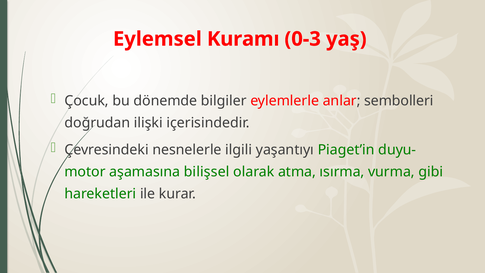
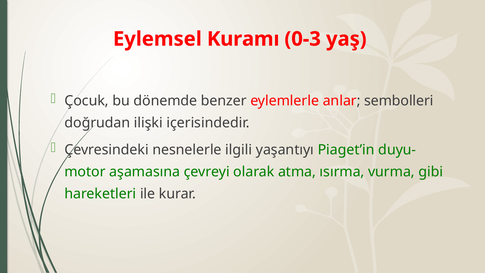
bilgiler: bilgiler -> benzer (224, 101)
bilişsel: bilişsel -> çevreyi (207, 172)
